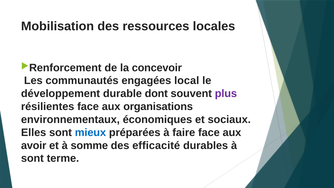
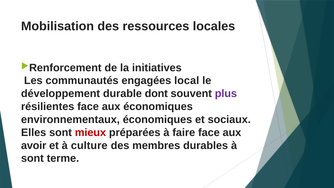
concevoir: concevoir -> initiatives (157, 68)
aux organisations: organisations -> économiques (158, 107)
mieux colour: blue -> red (90, 132)
somme: somme -> culture (89, 145)
efficacité: efficacité -> membres (156, 145)
